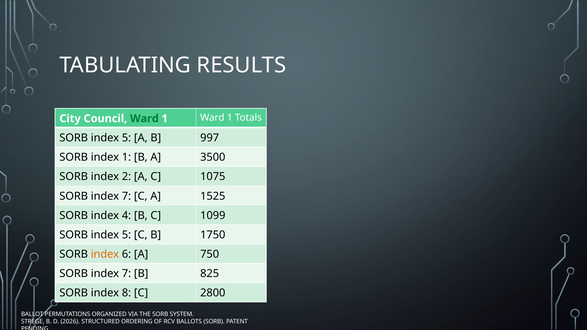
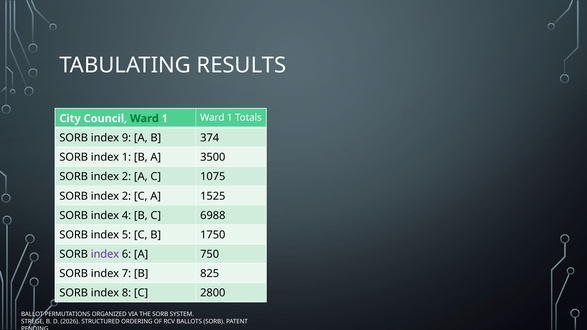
5: 5 -> 9 (126, 138)
997: 997 -> 374 (210, 138)
7: 7 -> 2 (126, 196)
1099: 1099 -> 6988 (213, 216)
index colour: orange -> purple (105, 254)
